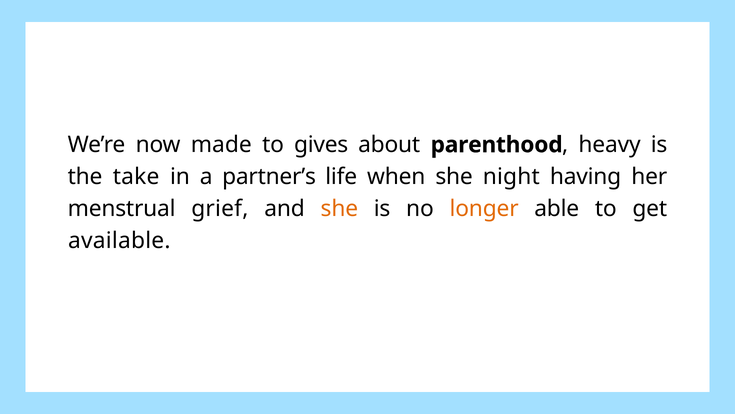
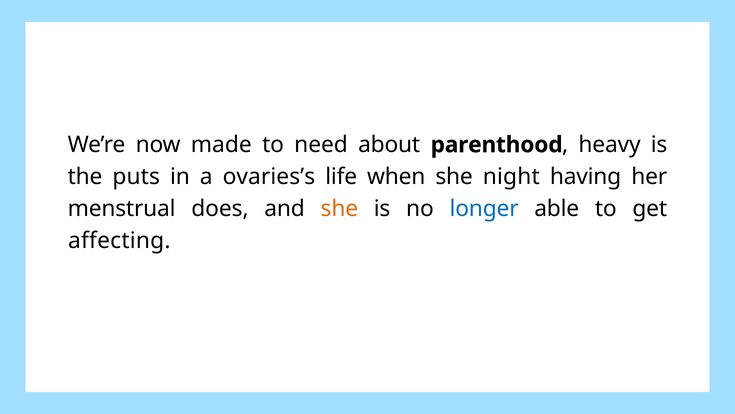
gives: gives -> need (321, 145)
take: take -> puts (136, 176)
partner’s: partner’s -> ovaries’s (269, 176)
grief: grief -> does (220, 208)
longer colour: orange -> blue (484, 208)
available: available -> affecting (119, 240)
